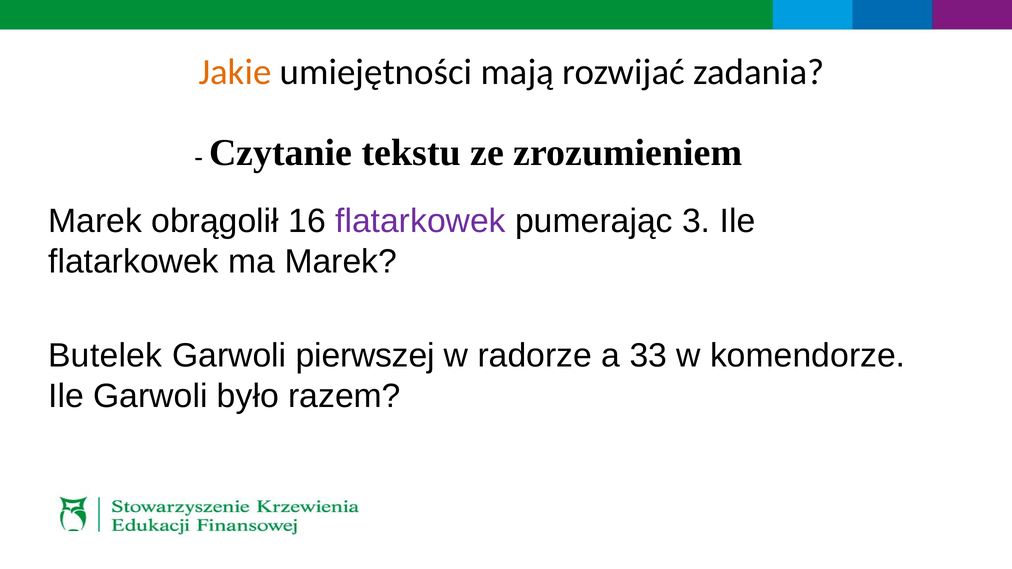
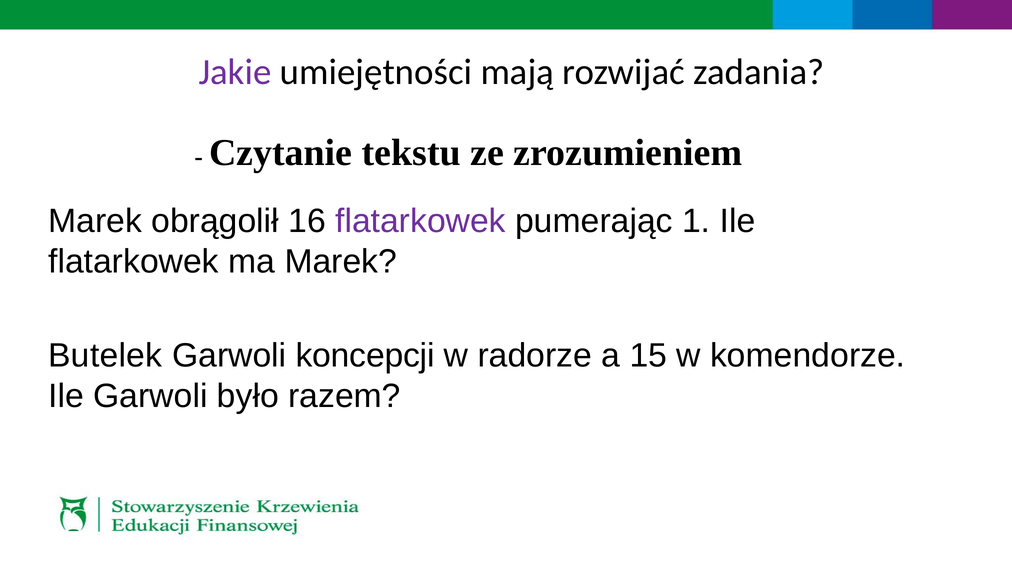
Jakie colour: orange -> purple (235, 72)
3: 3 -> 1 (696, 221)
pierwszej: pierwszej -> koncepcji (365, 356)
33: 33 -> 15 (648, 356)
